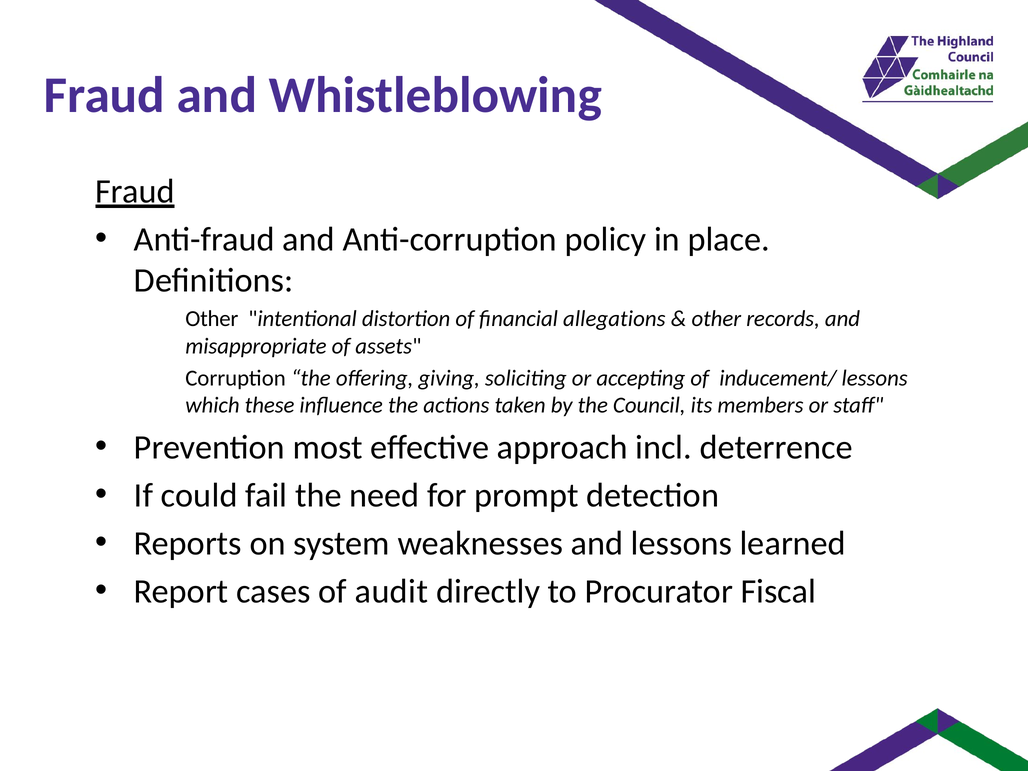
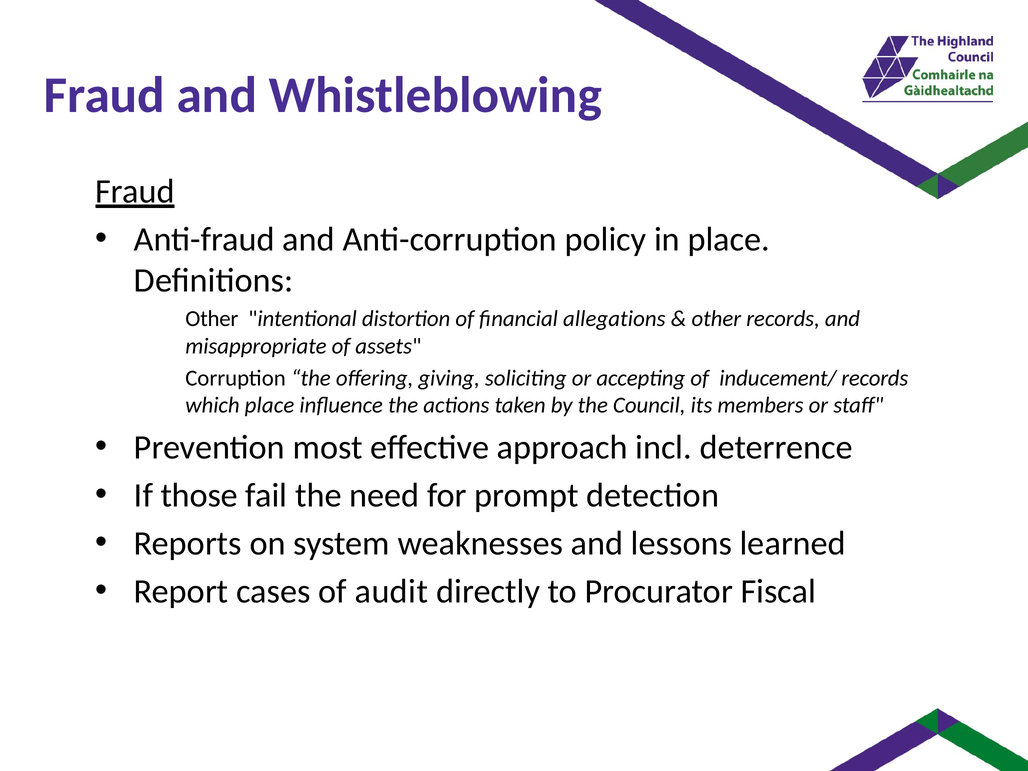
inducement/ lessons: lessons -> records (875, 378)
which these: these -> place (270, 405)
could: could -> those (199, 495)
